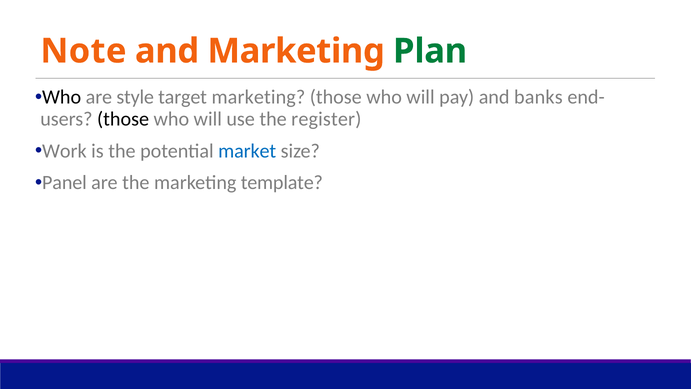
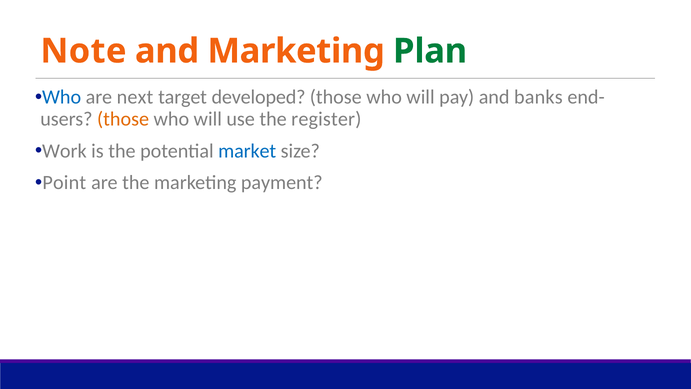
Who colour: black -> blue (62, 97)
style: style -> next (135, 97)
target marketing: marketing -> developed (259, 97)
those colour: black -> orange (123, 119)
Panel: Panel -> Point (64, 183)
template: template -> payment (282, 183)
